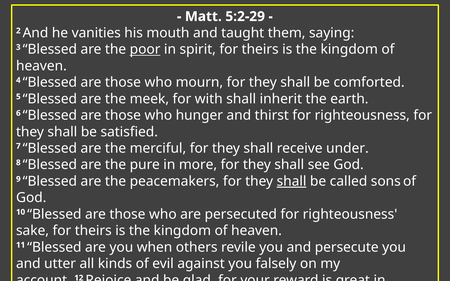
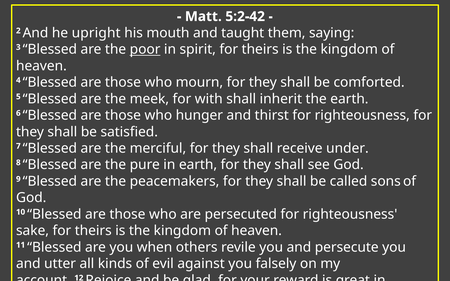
5:2-29: 5:2-29 -> 5:2-42 (245, 16)
vanities: vanities -> upright (96, 33)
in more: more -> earth (198, 165)
shall underline: present -> none (292, 181)
